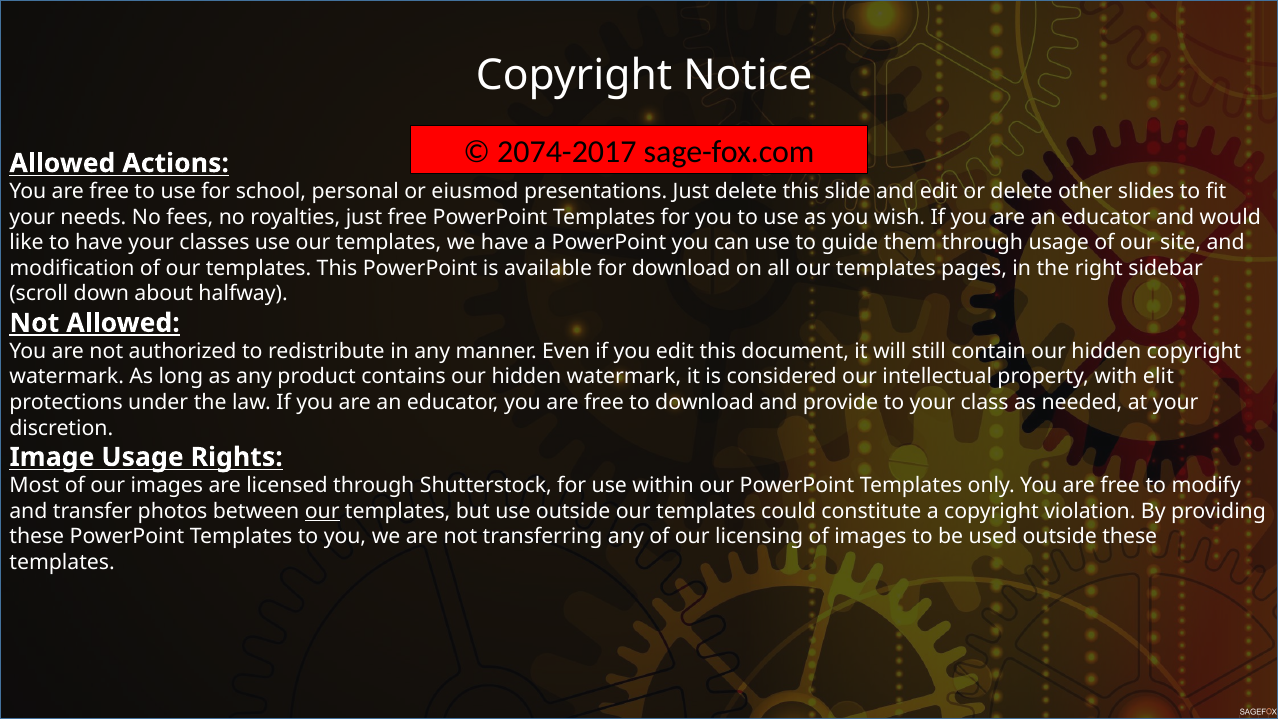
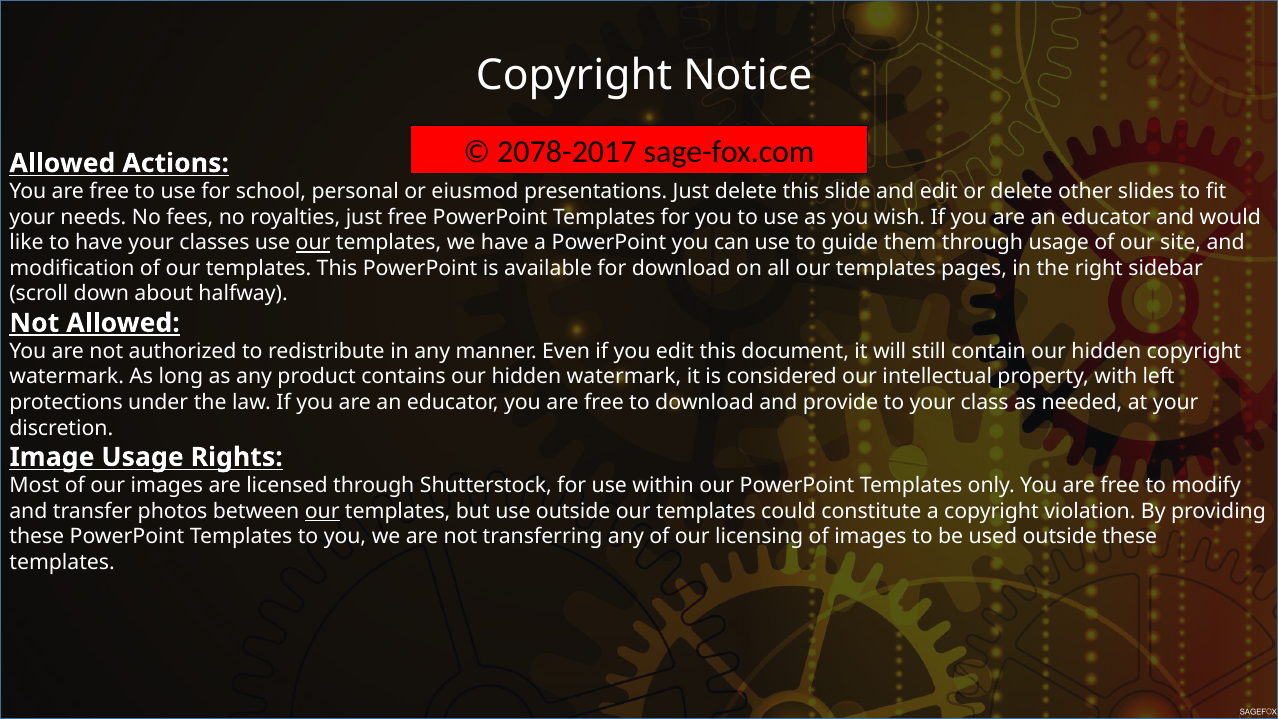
2074-2017: 2074-2017 -> 2078-2017 (567, 152)
our underline: none -> present (313, 243)
elit: elit -> left (1159, 377)
